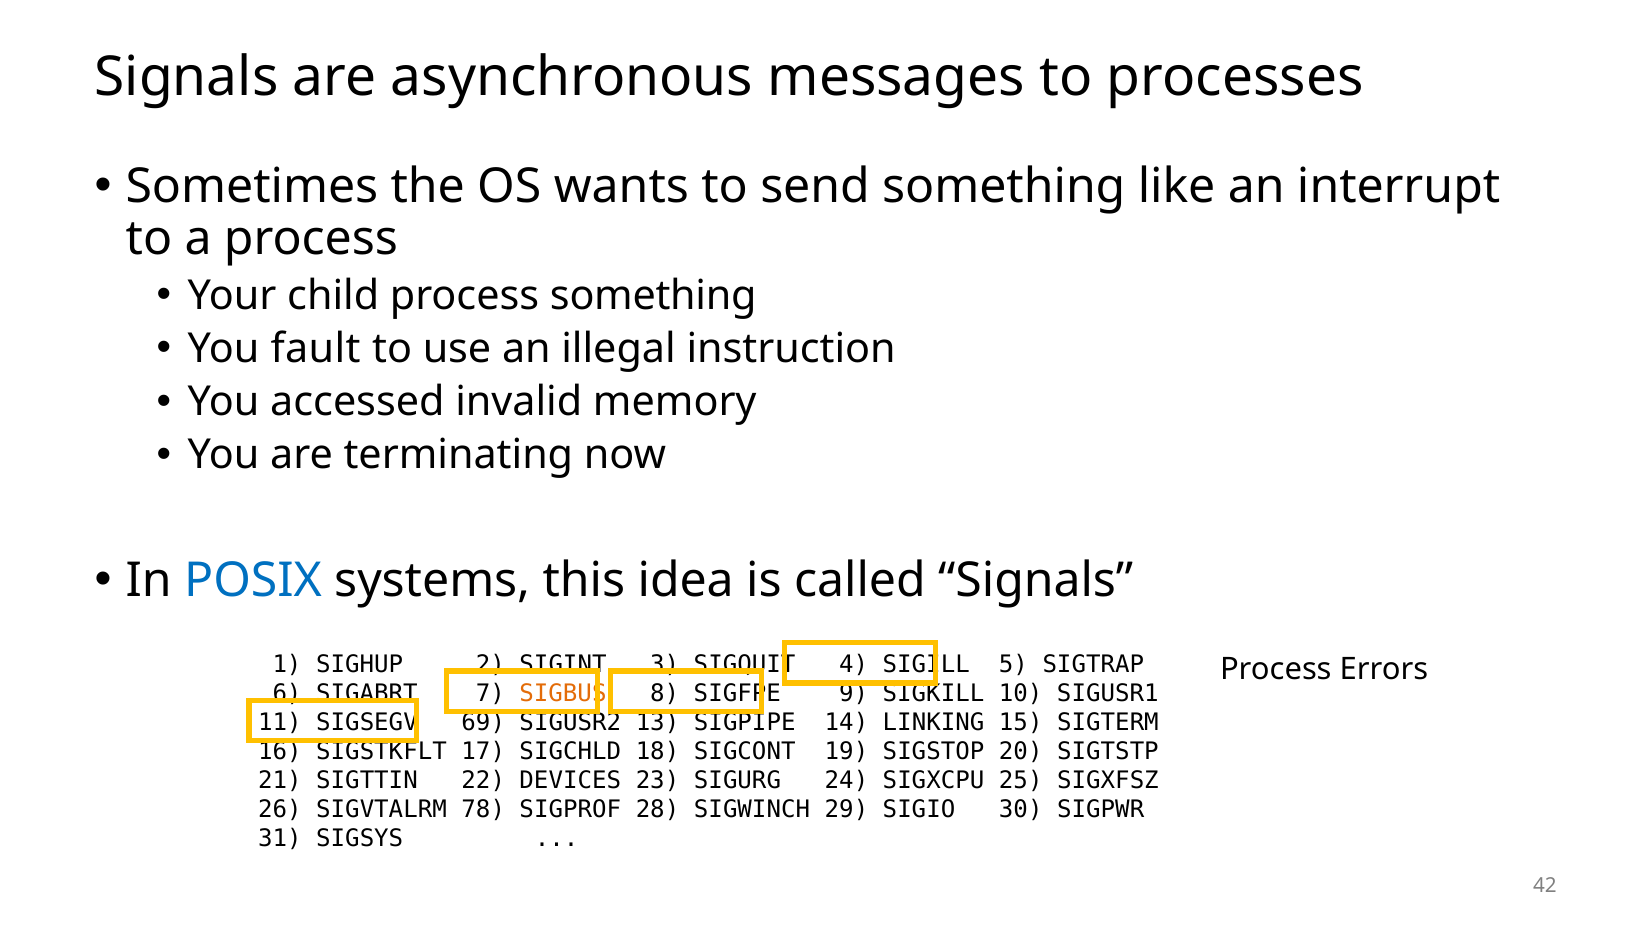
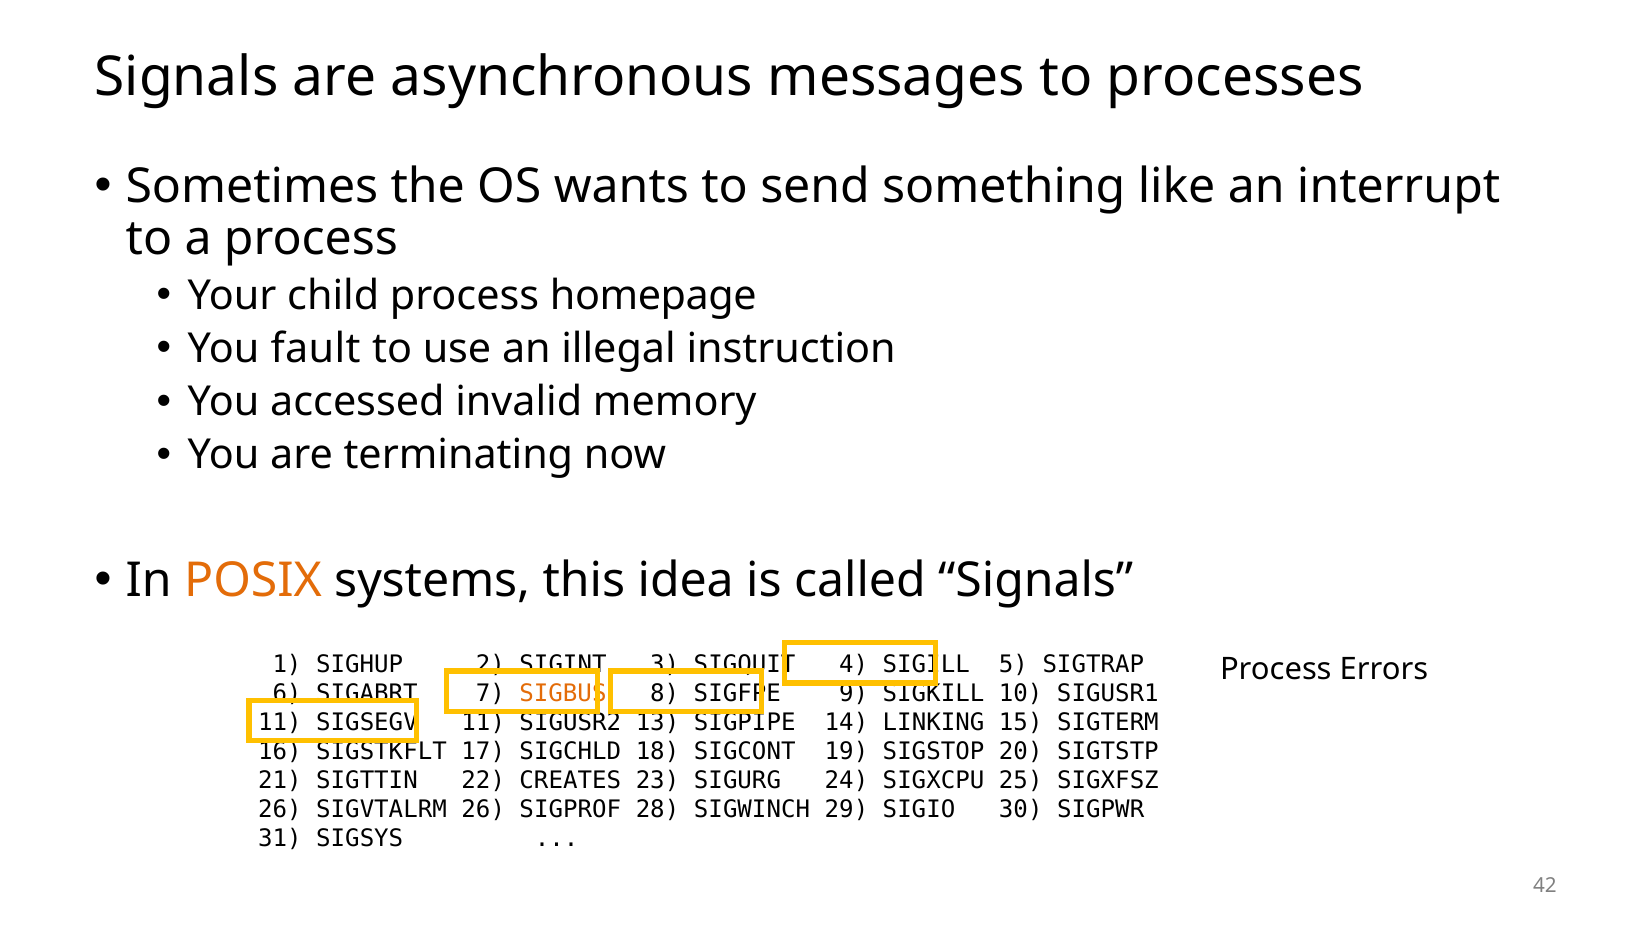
process something: something -> homepage (653, 296)
POSIX colour: blue -> orange (253, 581)
SIGSEGV 69: 69 -> 11 (483, 723)
DEVICES: DEVICES -> CREATES (570, 781)
SIGVTALRM 78: 78 -> 26 (483, 810)
